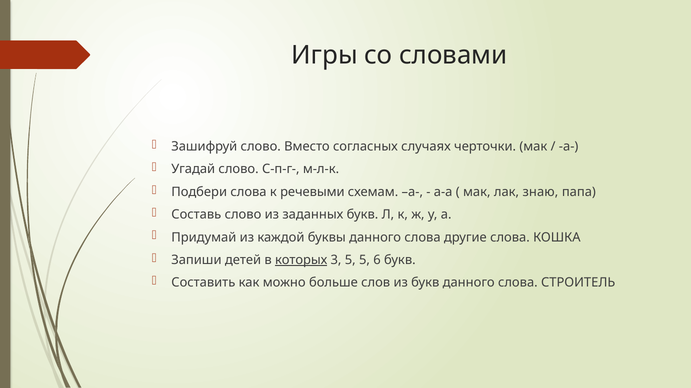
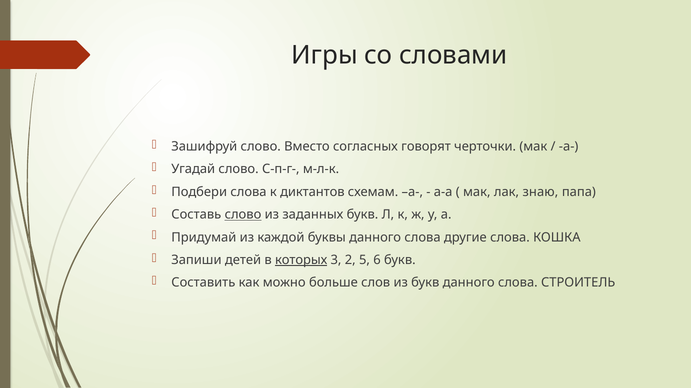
случаях: случаях -> говорят (426, 147)
речевыми: речевыми -> диктантов (312, 192)
слово underline: none -> present (243, 215)
3 5: 5 -> 2 (350, 260)
